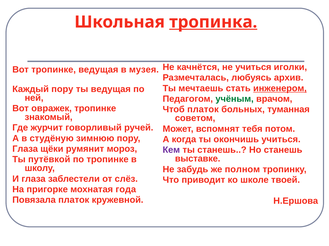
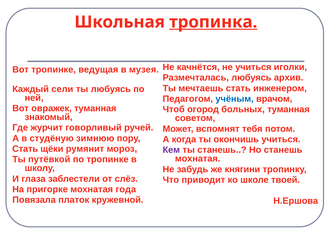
инженером underline: present -> none (280, 89)
Каждый пору: пору -> сели (62, 89)
ты ведущая: ведущая -> любуясь (111, 89)
учёным colour: green -> blue (235, 99)
овражек тропинке: тропинке -> туманная (95, 109)
Чтоб платок: платок -> огород (203, 110)
Глаза: Глаза -> Стать (25, 149)
выставке: выставке -> мохнатая (198, 159)
полном: полном -> княгини (242, 170)
